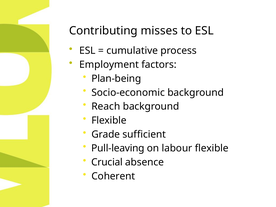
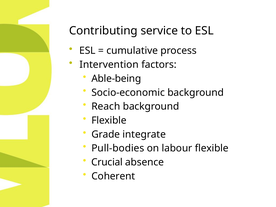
misses: misses -> service (159, 31)
Employment: Employment -> Intervention (109, 65)
Plan-being: Plan-being -> Able-being (116, 79)
sufficient: sufficient -> integrate (144, 134)
Pull-leaving: Pull-leaving -> Pull-bodies (118, 148)
